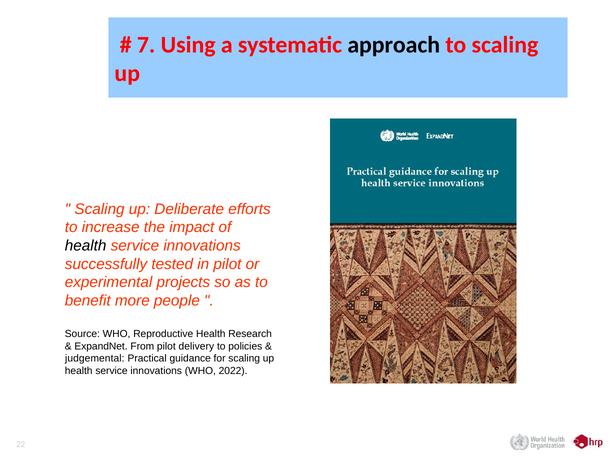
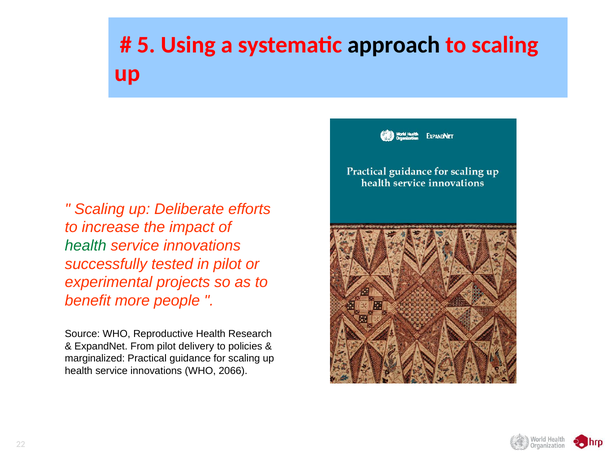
7: 7 -> 5 (146, 45)
health colour: black -> green (86, 246)
judgemental: judgemental -> marginalized (95, 359)
2022: 2022 -> 2066 (233, 371)
